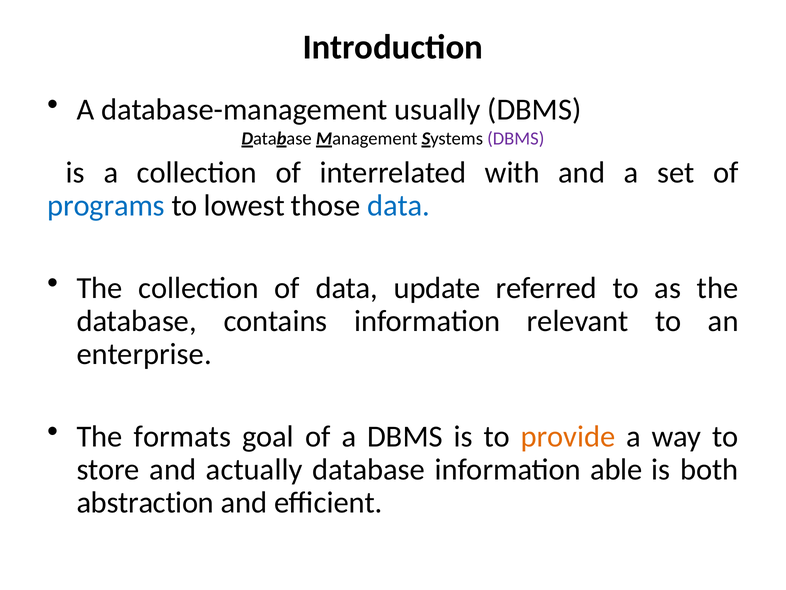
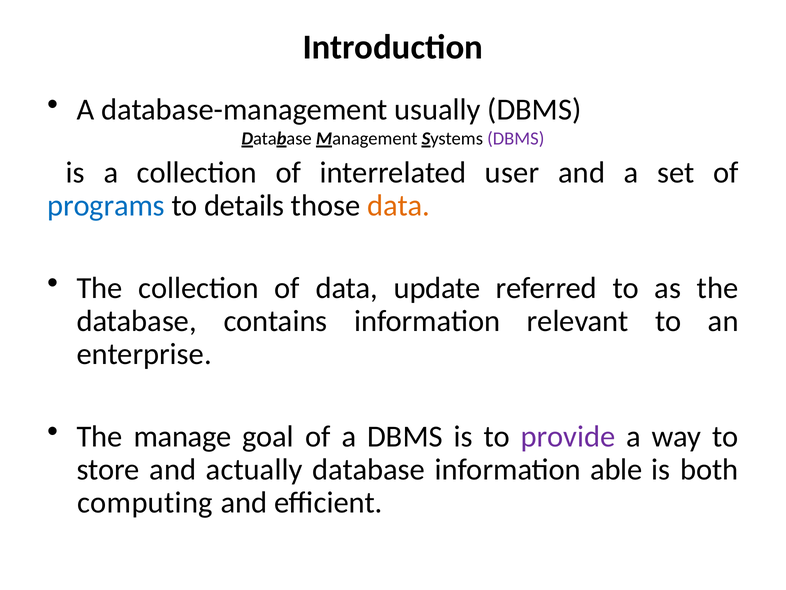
with: with -> user (512, 173)
lowest: lowest -> details (244, 206)
data colour: blue -> orange (399, 206)
formats: formats -> manage (183, 436)
provide colour: orange -> purple (568, 436)
abstraction: abstraction -> computing (145, 502)
